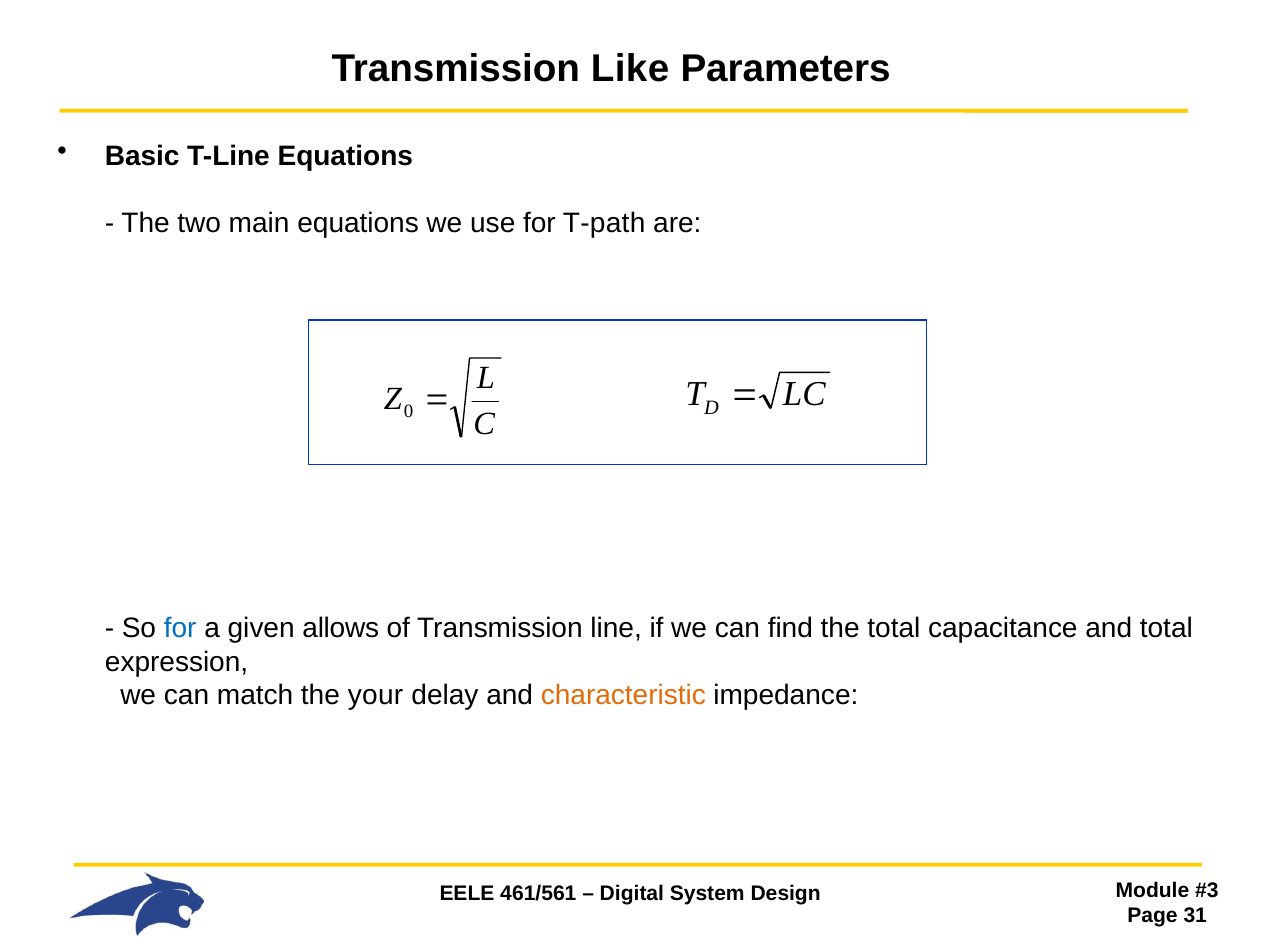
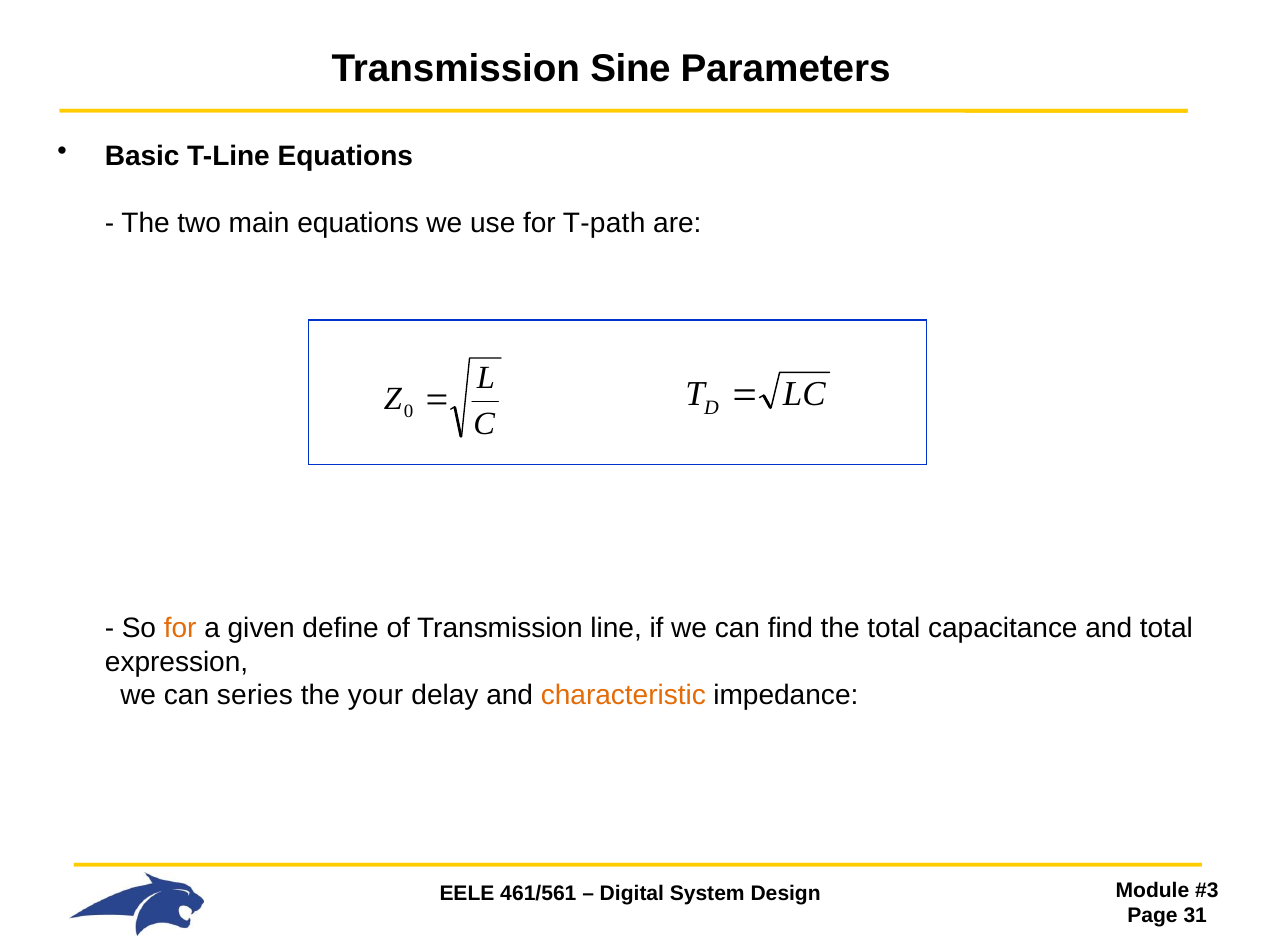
Like: Like -> Sine (631, 69)
for colour: blue -> orange (180, 628)
allows: allows -> define (341, 628)
match: match -> series (255, 695)
